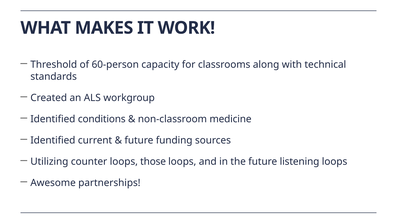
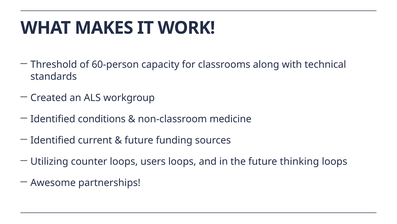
those: those -> users (153, 161)
listening: listening -> thinking (299, 161)
